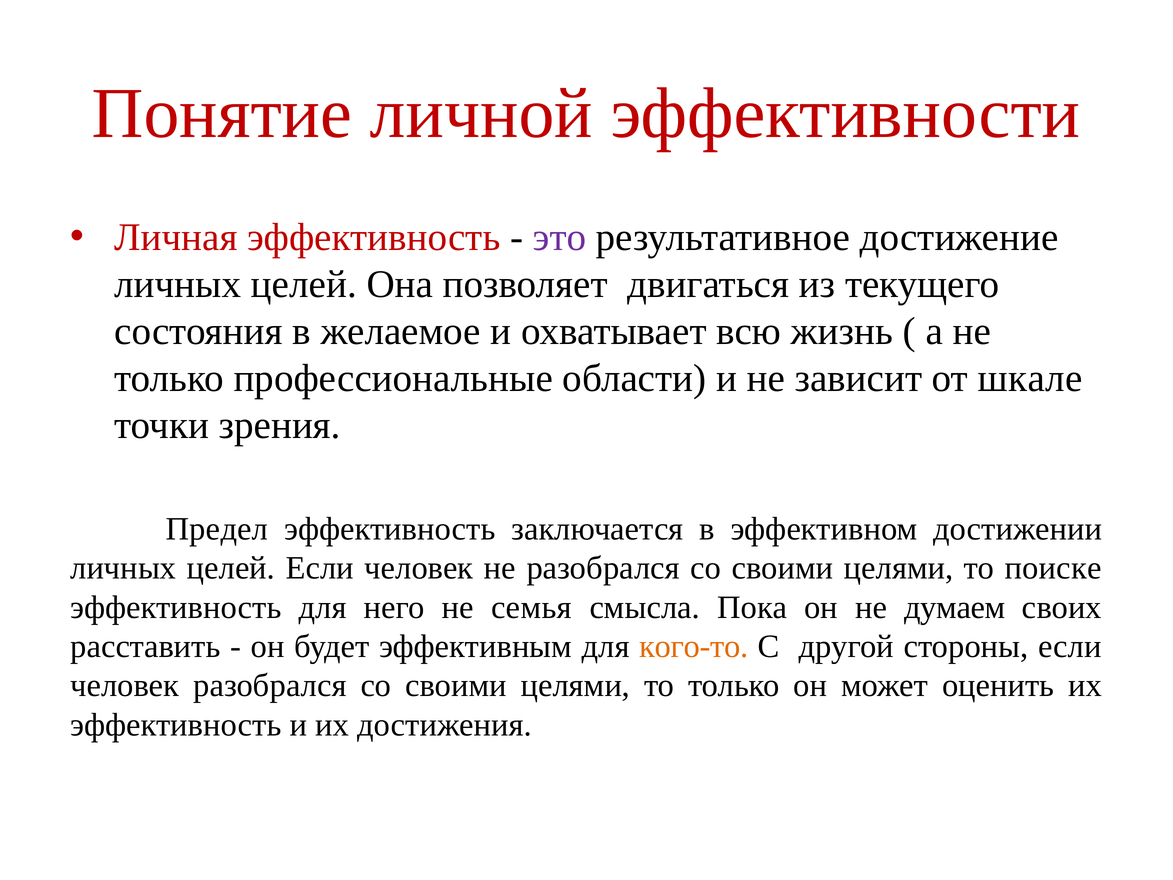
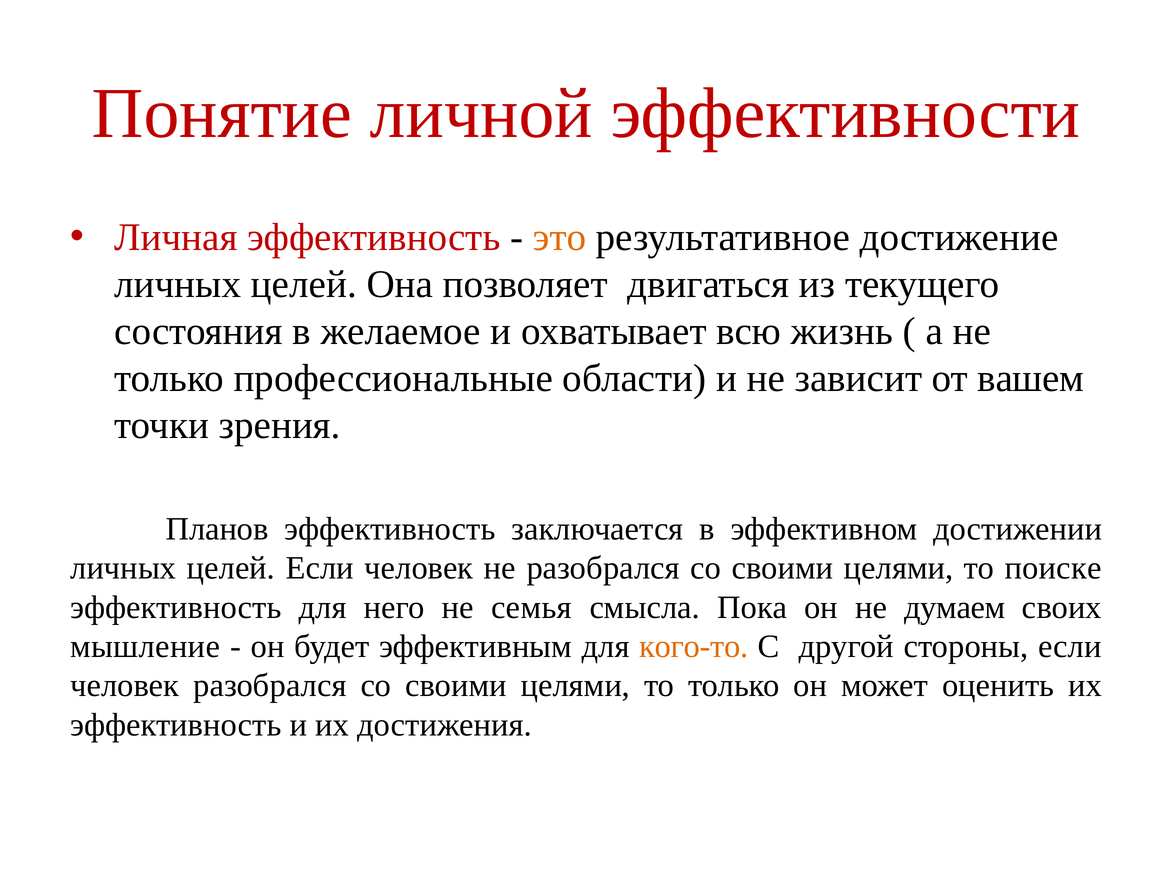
это colour: purple -> orange (560, 237)
шкале: шкале -> вашем (1031, 378)
Предел: Предел -> Планов (217, 529)
расставить: расставить -> мышление (145, 646)
